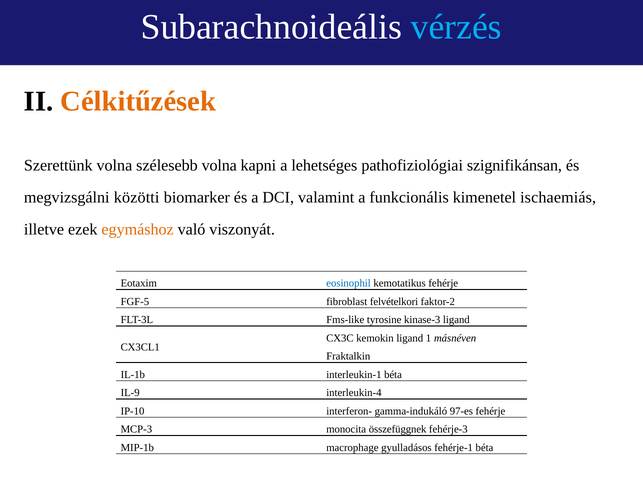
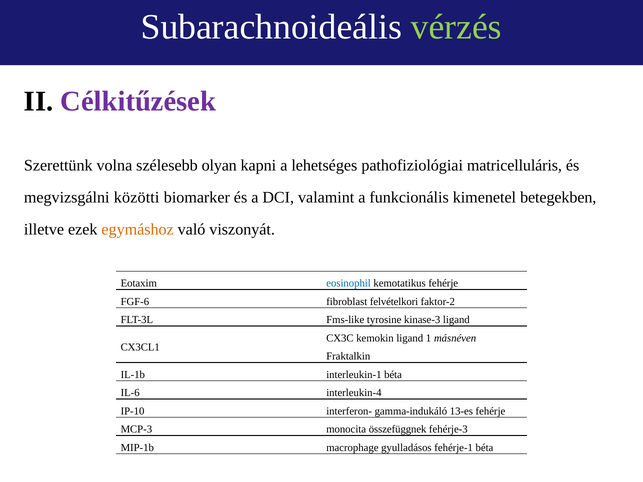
vérzés colour: light blue -> light green (456, 27)
Célkitűzések colour: orange -> purple (138, 101)
szélesebb volna: volna -> olyan (219, 165)
szignifikánsan: szignifikánsan -> matricelluláris (514, 165)
ischaemiás: ischaemiás -> betegekben (558, 197)
FGF-5: FGF-5 -> FGF-6 (135, 302)
IL-9: IL-9 -> IL-6 (130, 393)
97-es: 97-es -> 13-es (461, 411)
